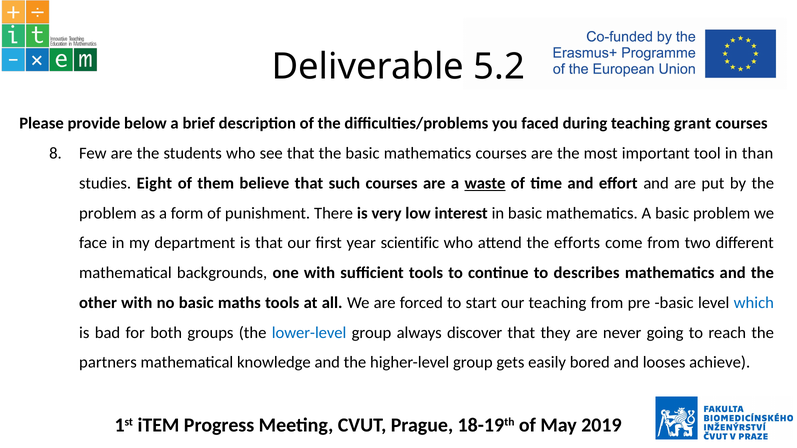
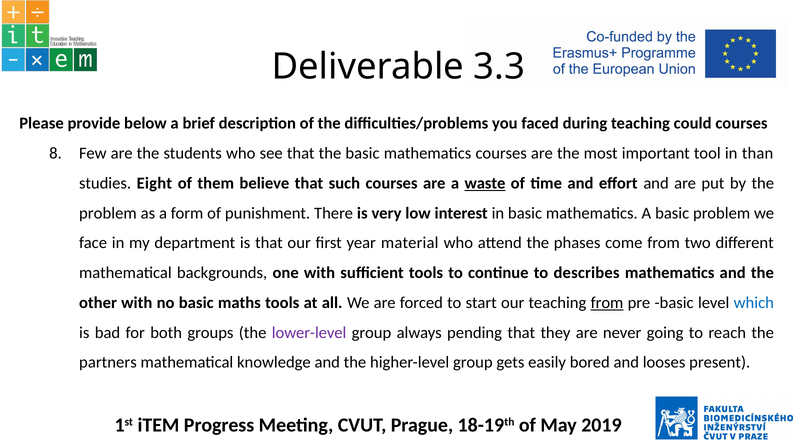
5.2: 5.2 -> 3.3 (499, 67)
grant: grant -> could (693, 124)
scientific: scientific -> material (410, 243)
efforts: efforts -> phases (577, 243)
from underline: none -> present (607, 303)
lower-level colour: blue -> purple (309, 333)
discover: discover -> pending (475, 333)
achieve: achieve -> present (720, 363)
